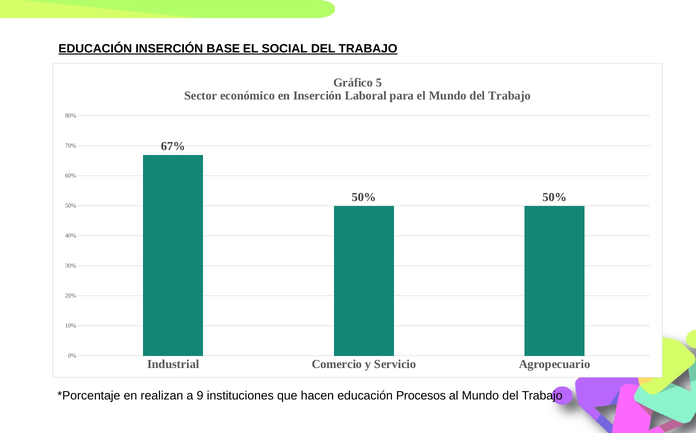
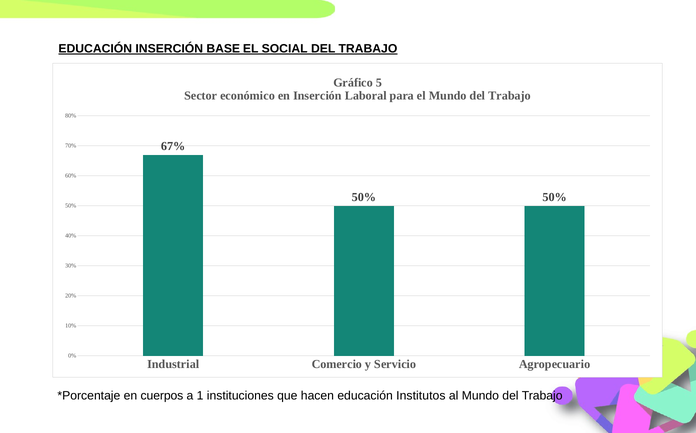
realizan: realizan -> cuerpos (162, 396)
9: 9 -> 1 (200, 396)
Procesos: Procesos -> Institutos (421, 396)
